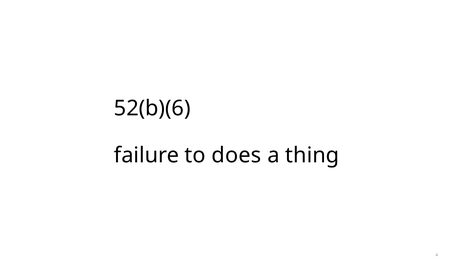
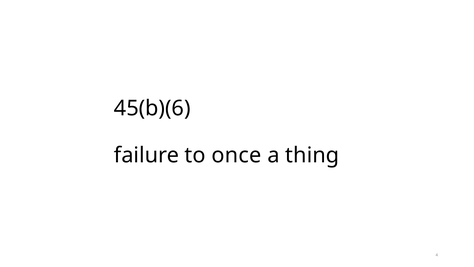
52(b)(6: 52(b)(6 -> 45(b)(6 (152, 108)
does: does -> once (236, 155)
